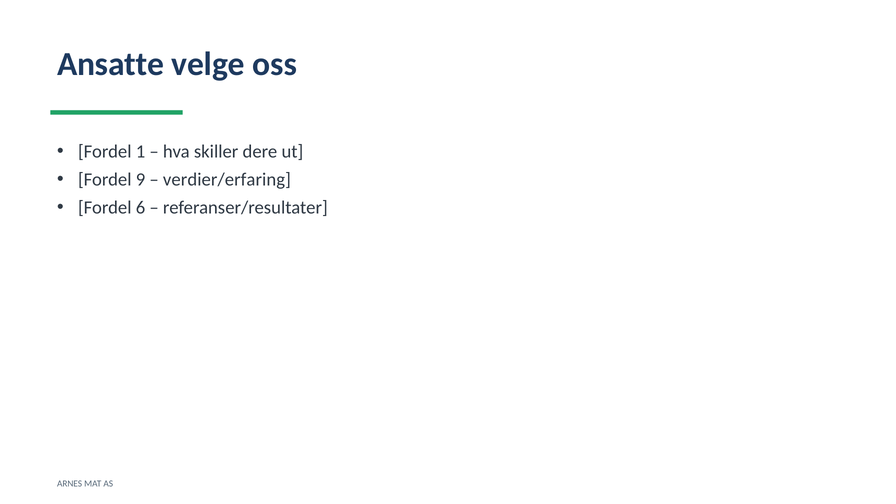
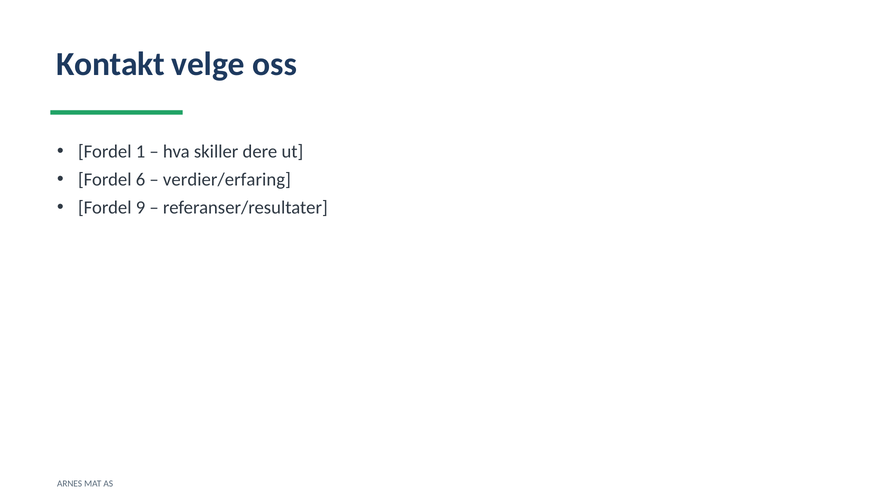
Ansatte: Ansatte -> Kontakt (111, 64)
9: 9 -> 6 (141, 180)
6: 6 -> 9 (141, 208)
